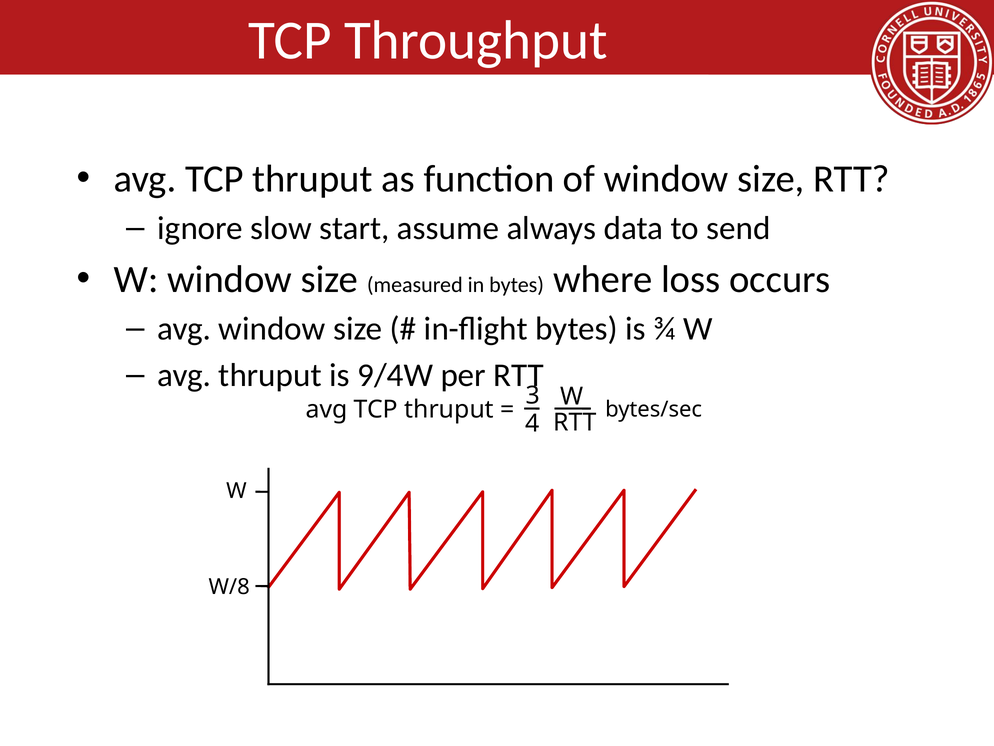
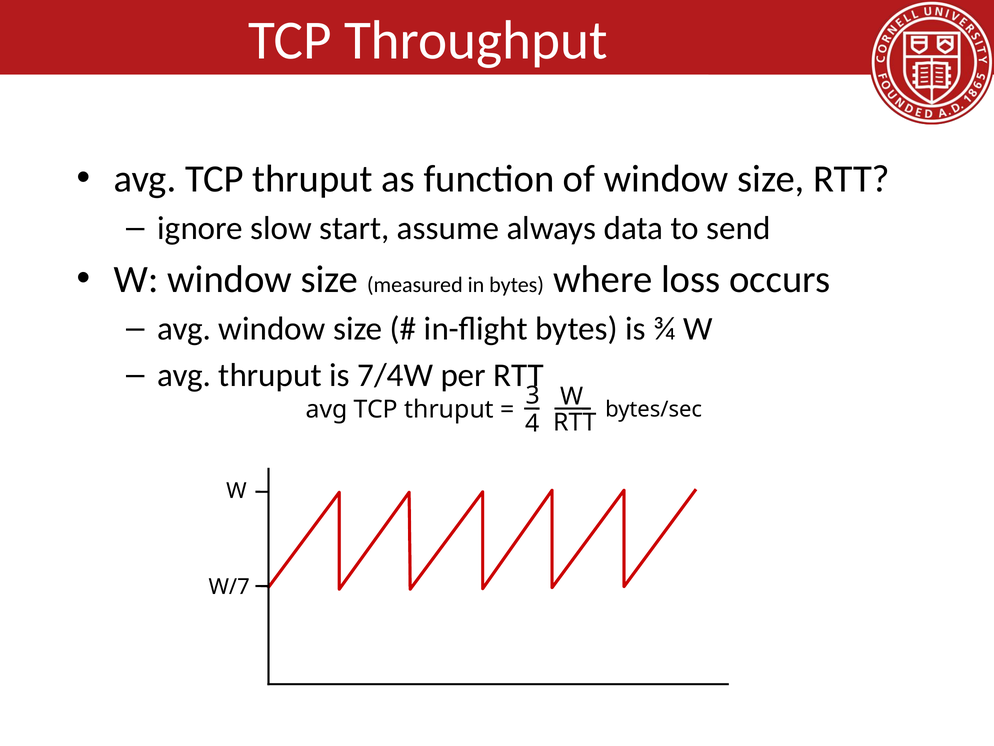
9/4W: 9/4W -> 7/4W (395, 375)
W/8: W/8 -> W/7 (229, 587)
